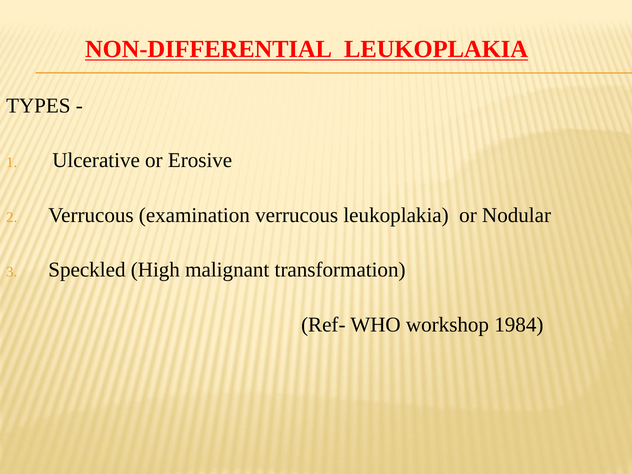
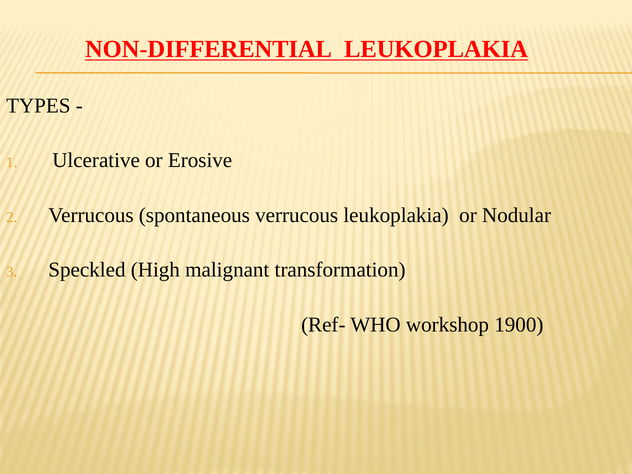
examination: examination -> spontaneous (194, 215)
1984: 1984 -> 1900 (519, 325)
